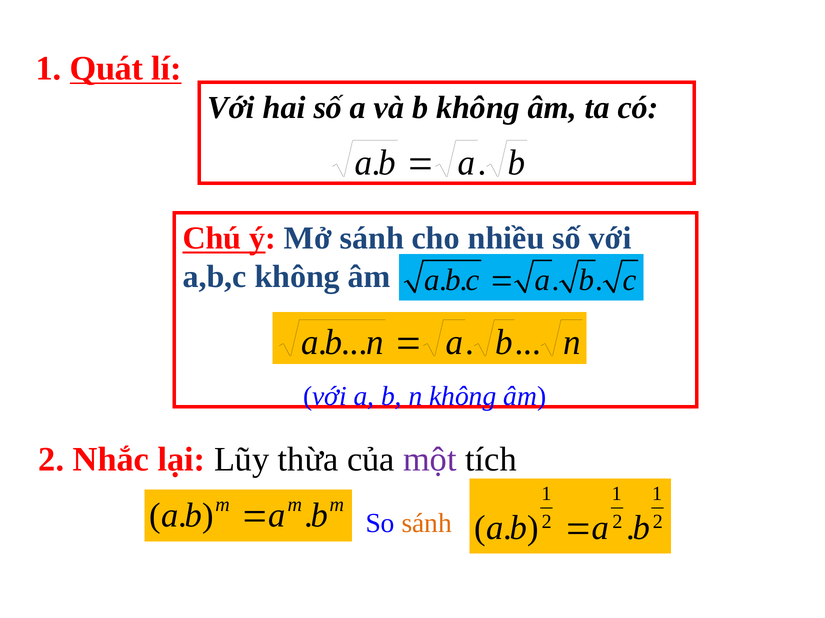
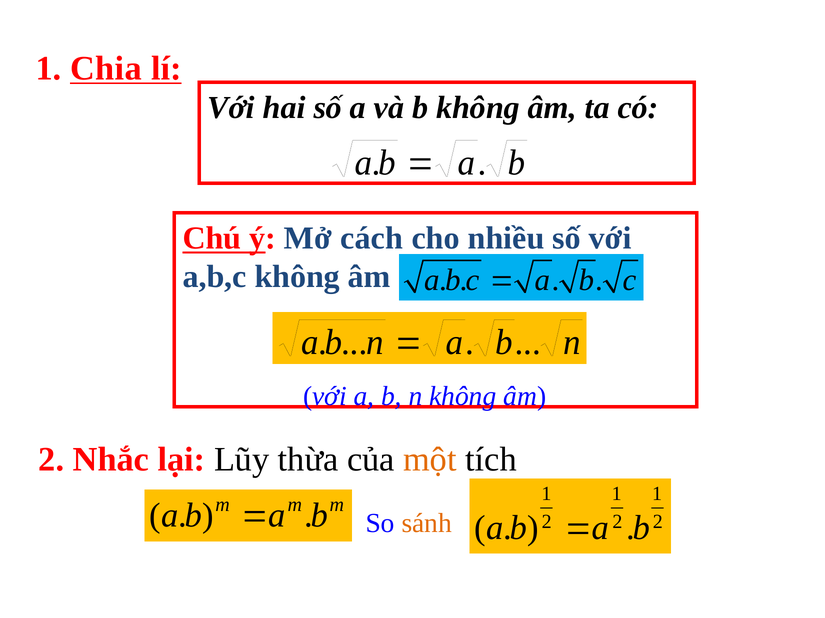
Quát: Quát -> Chia (106, 68)
Mở sánh: sánh -> cách (372, 239)
một colour: purple -> orange (430, 460)
